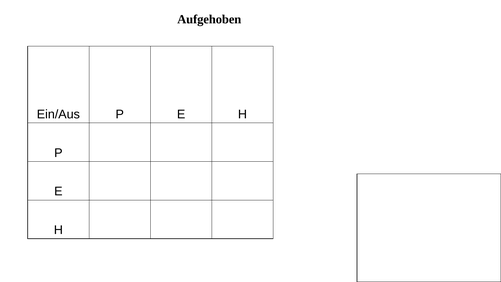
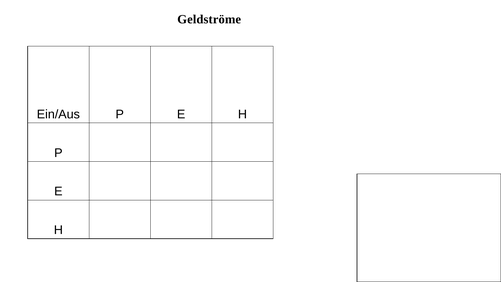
Aufgehoben: Aufgehoben -> Geldströme (209, 19)
